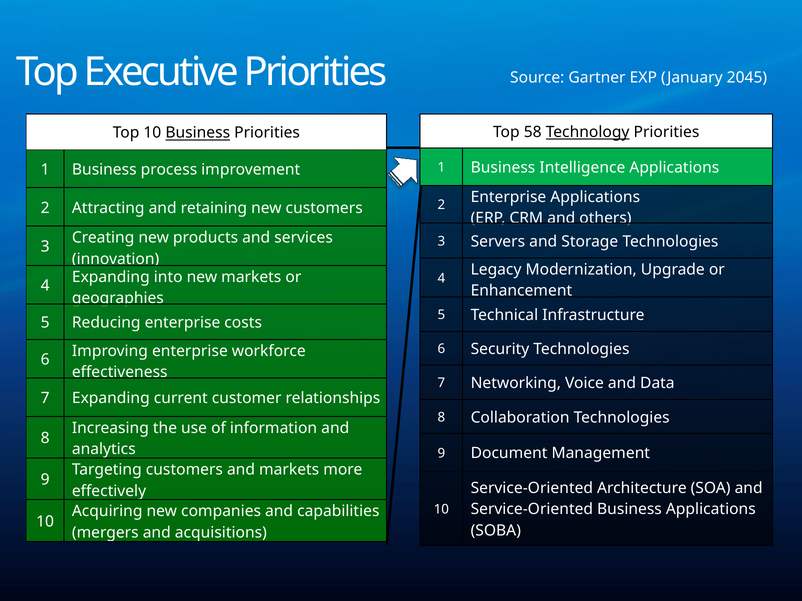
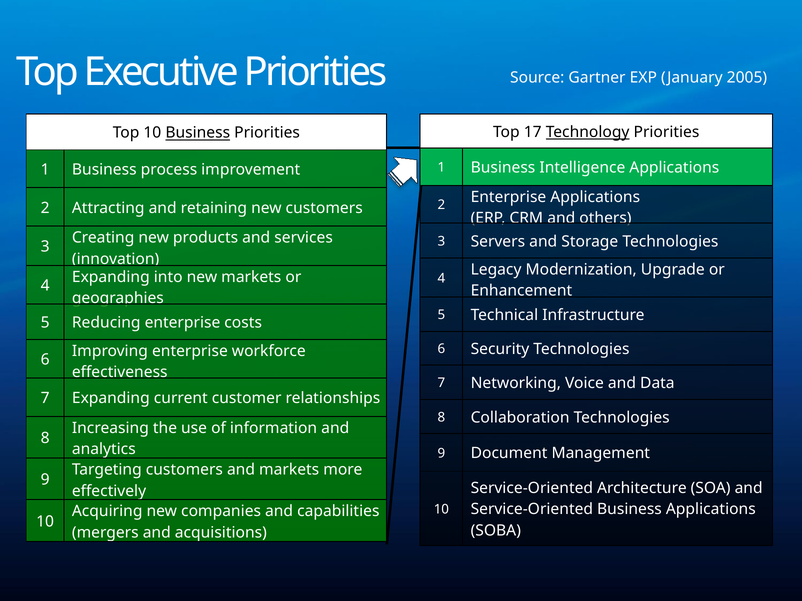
2045: 2045 -> 2005 (747, 78)
58: 58 -> 17 (533, 132)
